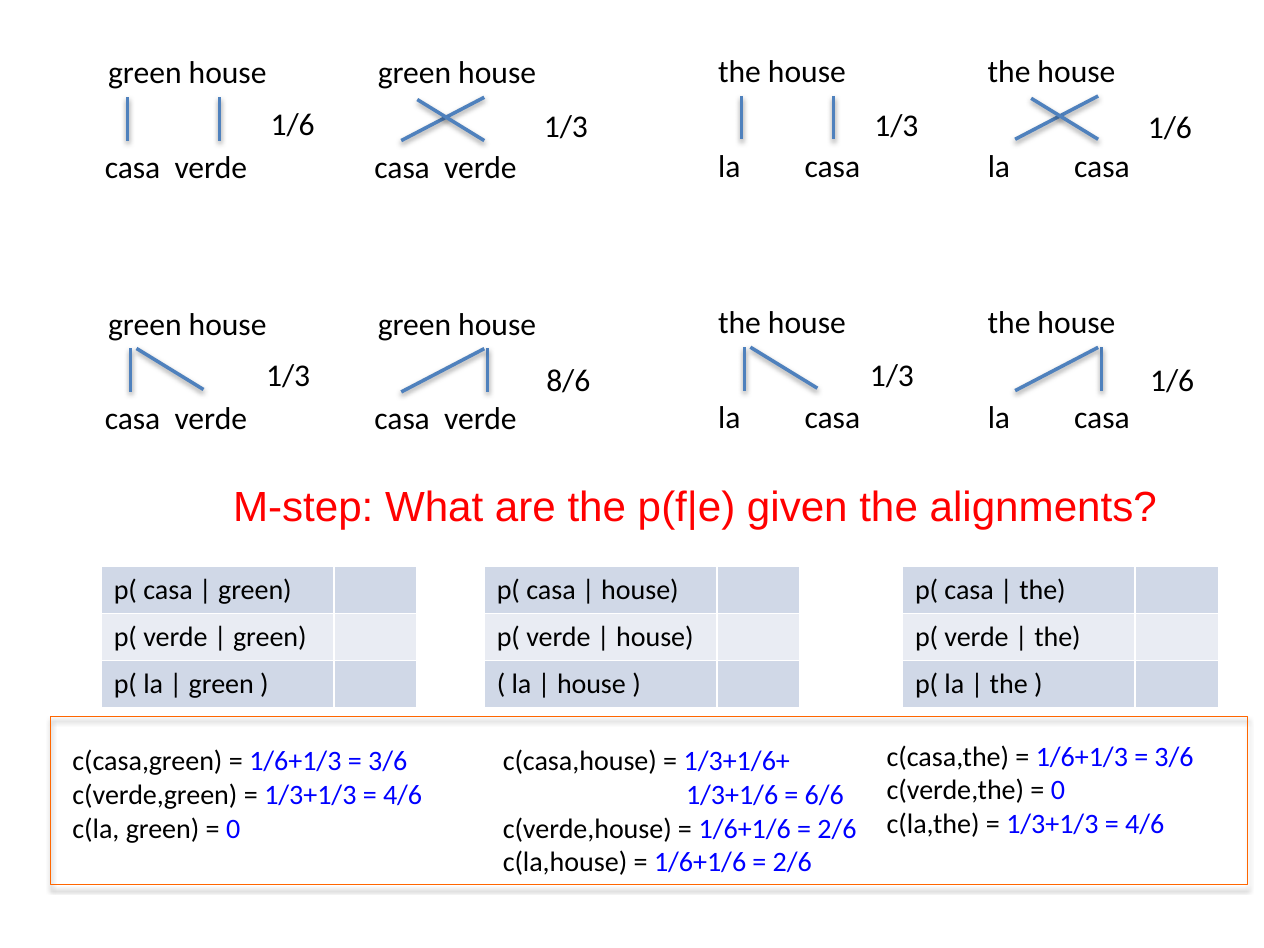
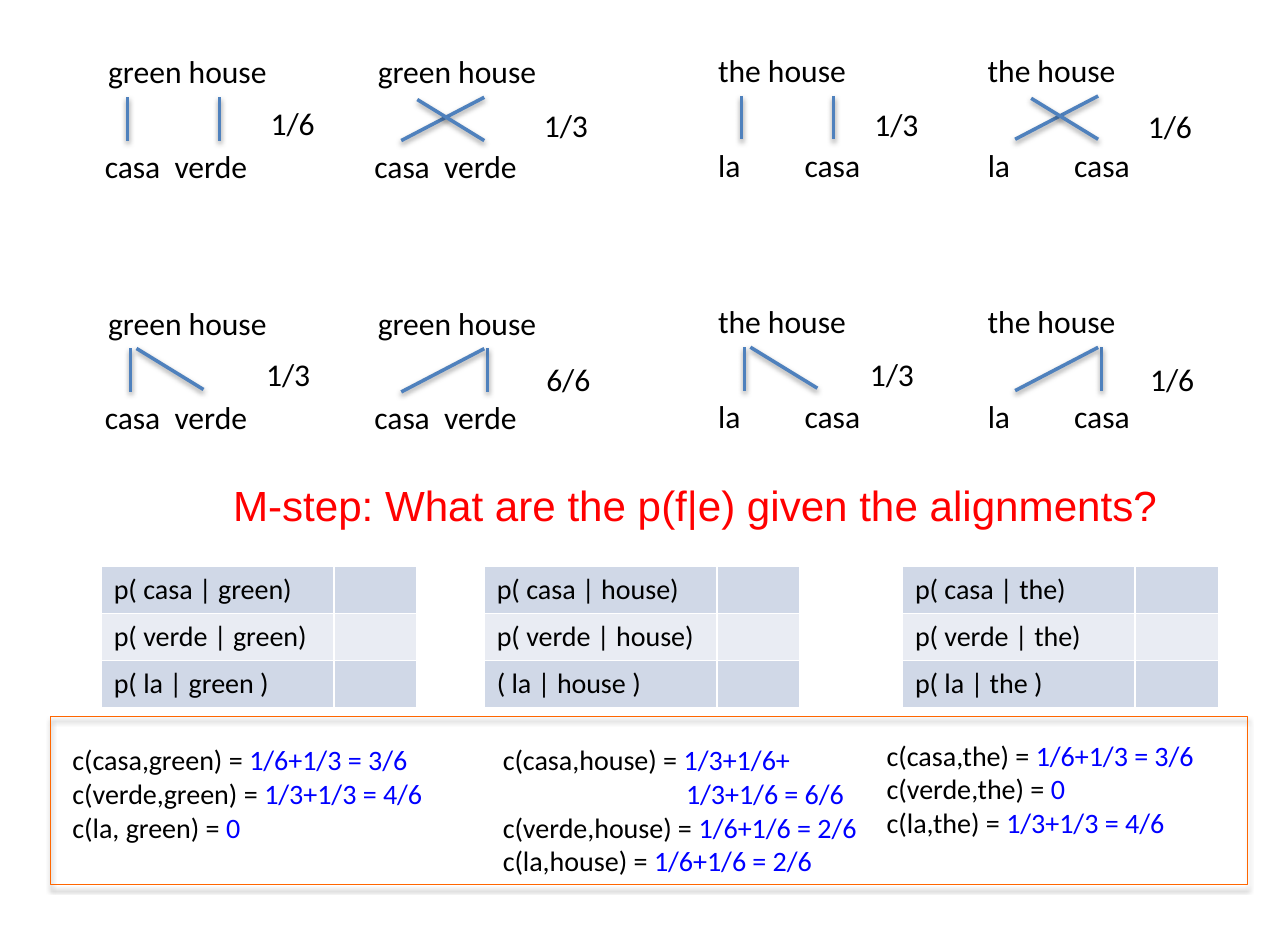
1/3 8/6: 8/6 -> 6/6 (568, 381)
